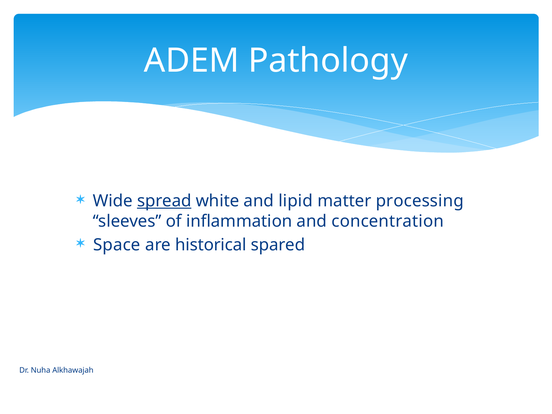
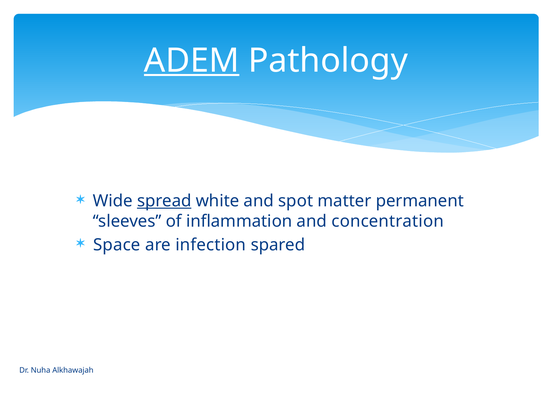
ADEM underline: none -> present (192, 61)
lipid: lipid -> spot (296, 201)
processing: processing -> permanent (420, 201)
historical: historical -> infection (211, 245)
